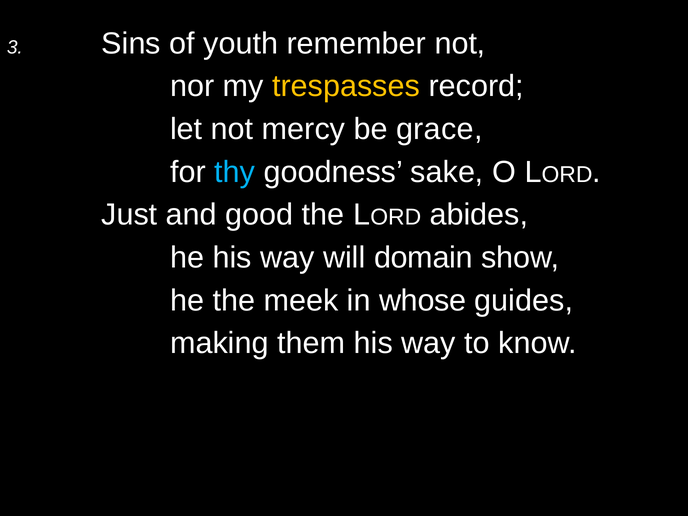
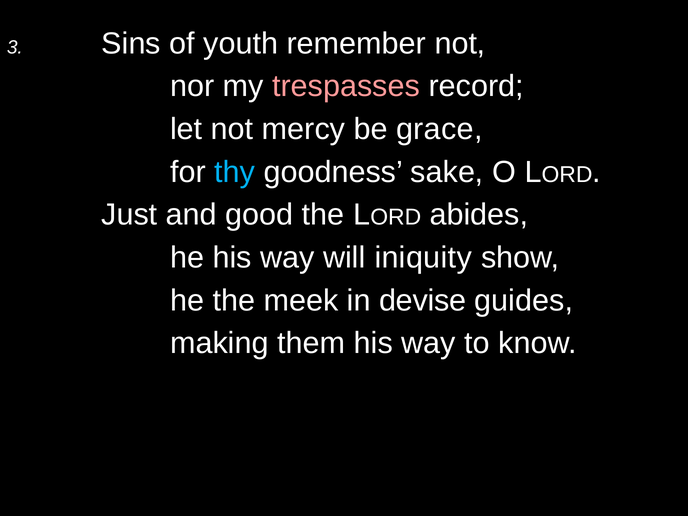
trespasses colour: yellow -> pink (346, 86)
domain: domain -> iniquity (423, 258)
whose: whose -> devise (423, 300)
